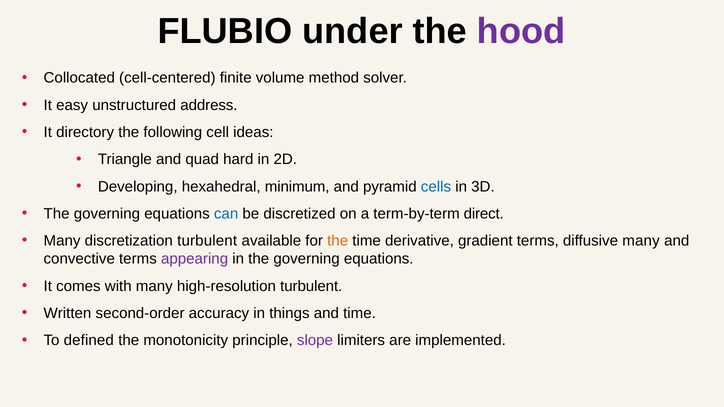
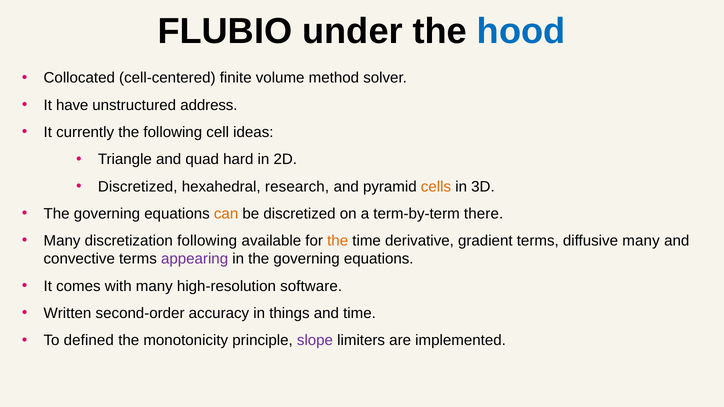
hood colour: purple -> blue (521, 31)
easy: easy -> have (72, 105)
directory: directory -> currently (85, 132)
Developing: Developing -> Discretized (138, 187)
minimum: minimum -> research (297, 187)
cells colour: blue -> orange (436, 187)
can colour: blue -> orange (226, 214)
direct: direct -> there (484, 214)
discretization turbulent: turbulent -> following (207, 241)
high-resolution turbulent: turbulent -> software (311, 286)
